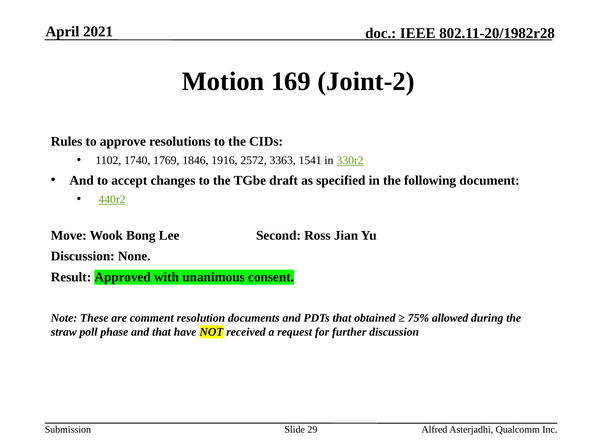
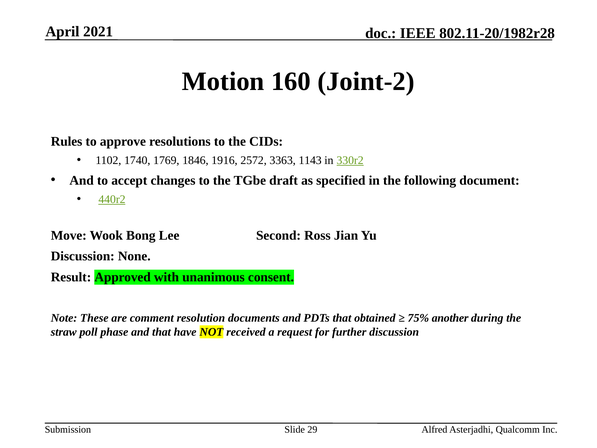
169: 169 -> 160 (291, 81)
1541: 1541 -> 1143 (310, 160)
allowed: allowed -> another (450, 318)
